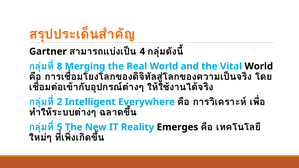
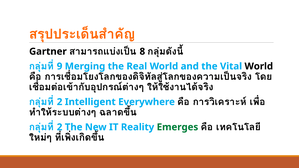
4: 4 -> 8 (142, 52)
8: 8 -> 9 (60, 66)
5: 5 -> 2 (60, 127)
Emerges colour: black -> green (177, 127)
